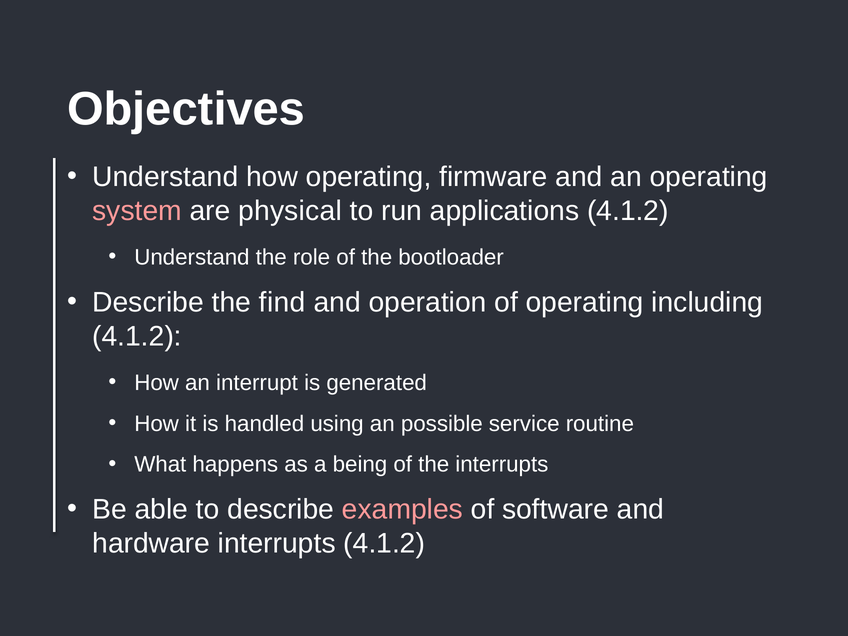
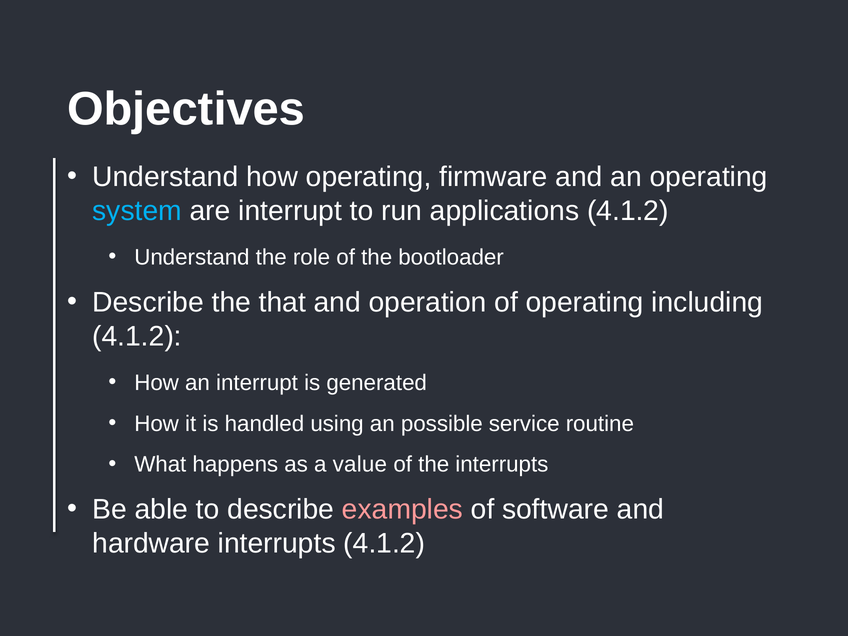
system colour: pink -> light blue (137, 211)
are physical: physical -> interrupt (290, 211)
find: find -> that (282, 302)
being: being -> value (360, 465)
